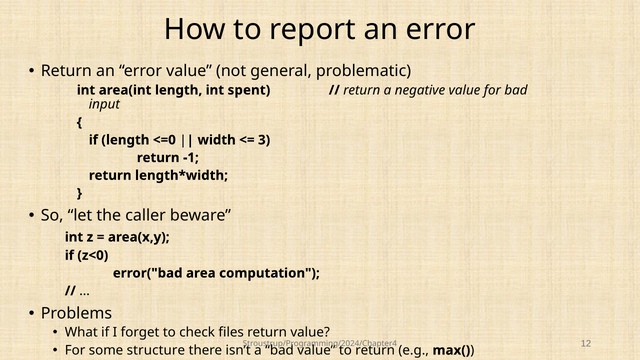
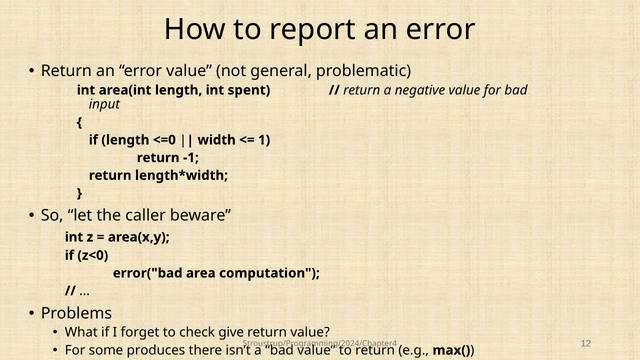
3: 3 -> 1 (264, 140)
files: files -> give (231, 333)
structure: structure -> produces (156, 350)
